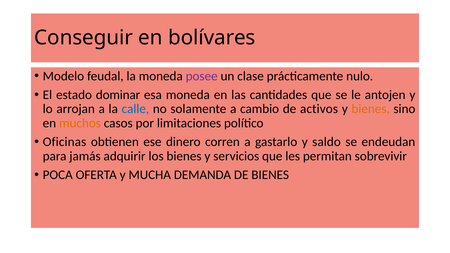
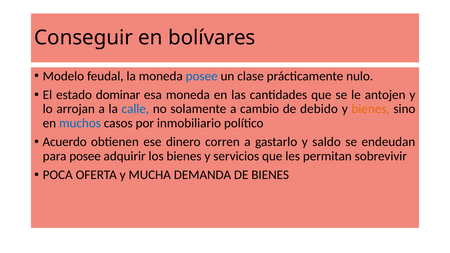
posee colour: purple -> blue (202, 76)
activos: activos -> debido (319, 109)
muchos colour: orange -> blue (80, 123)
limitaciones: limitaciones -> inmobiliario (189, 123)
Oficinas: Oficinas -> Acuerdo (65, 142)
para jamás: jamás -> posee (85, 156)
